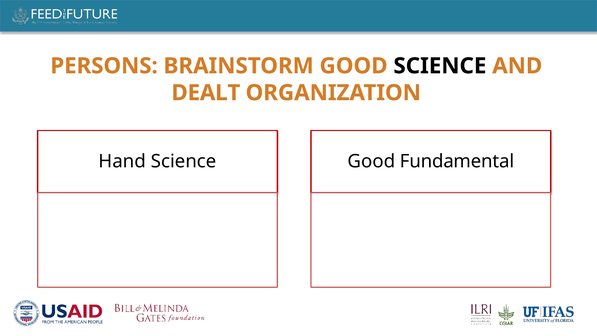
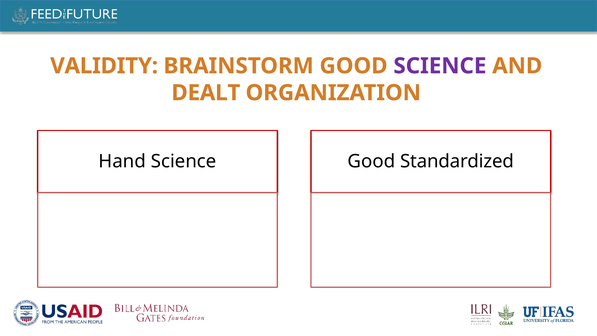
PERSONS: PERSONS -> VALIDITY (104, 66)
SCIENCE colour: black -> purple (440, 66)
Fundamental: Fundamental -> Standardized (457, 161)
